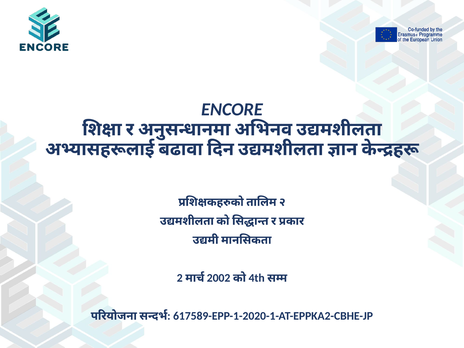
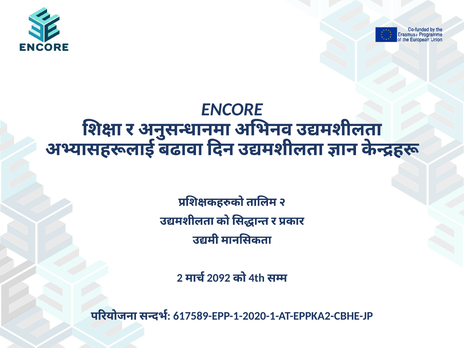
2002: 2002 -> 2092 (219, 278)
